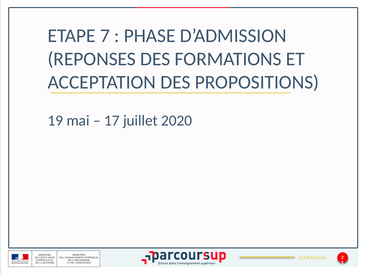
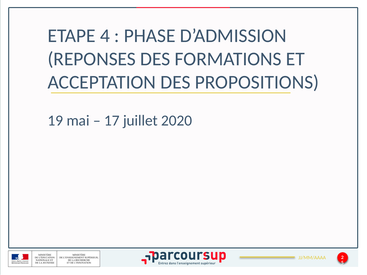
7: 7 -> 4 (105, 36)
